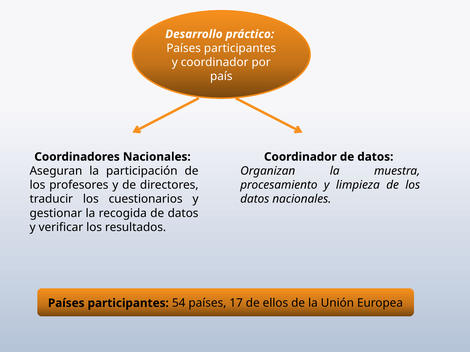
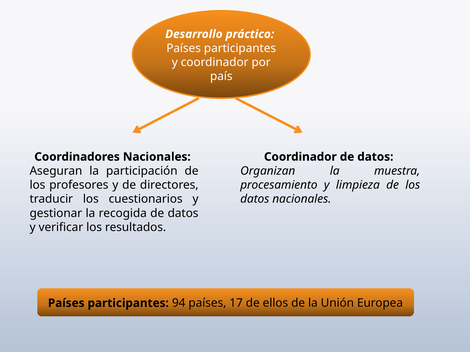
54: 54 -> 94 (179, 304)
